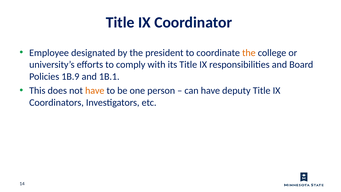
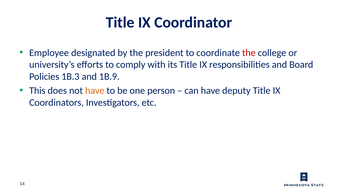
the colour: orange -> red (249, 53)
1B.9: 1B.9 -> 1B.3 (70, 77)
1B.1: 1B.1 -> 1B.9 (109, 77)
